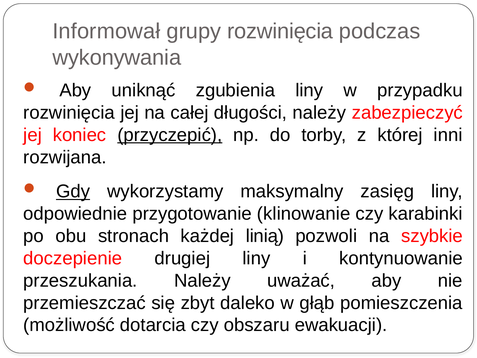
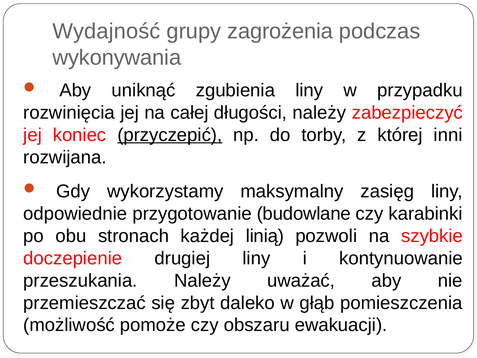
Informował: Informował -> Wydajność (106, 31)
grupy rozwinięcia: rozwinięcia -> zagrożenia (280, 31)
Gdy underline: present -> none (73, 191)
klinowanie: klinowanie -> budowlane (304, 214)
dotarcia: dotarcia -> pomoże (153, 325)
